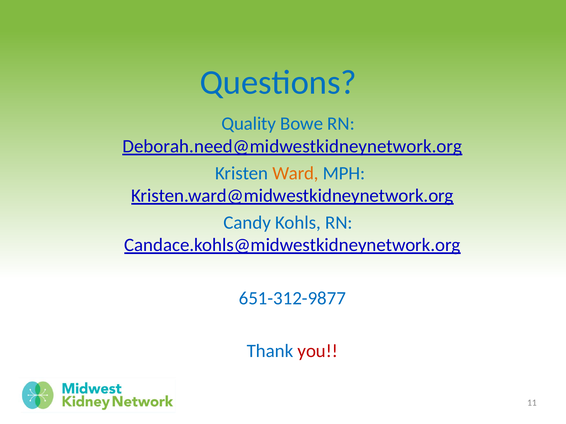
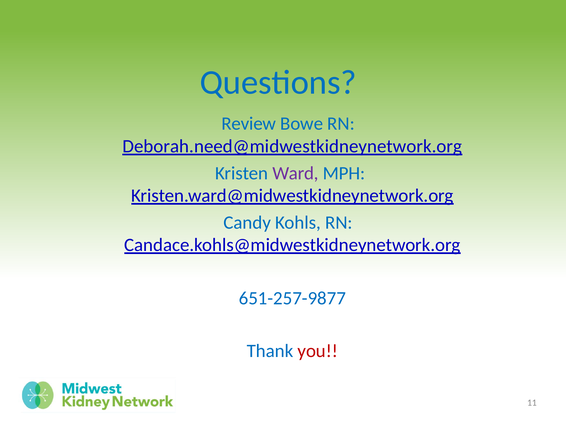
Quality: Quality -> Review (249, 124)
Ward colour: orange -> purple (296, 173)
651-312-9877: 651-312-9877 -> 651-257-9877 (292, 299)
